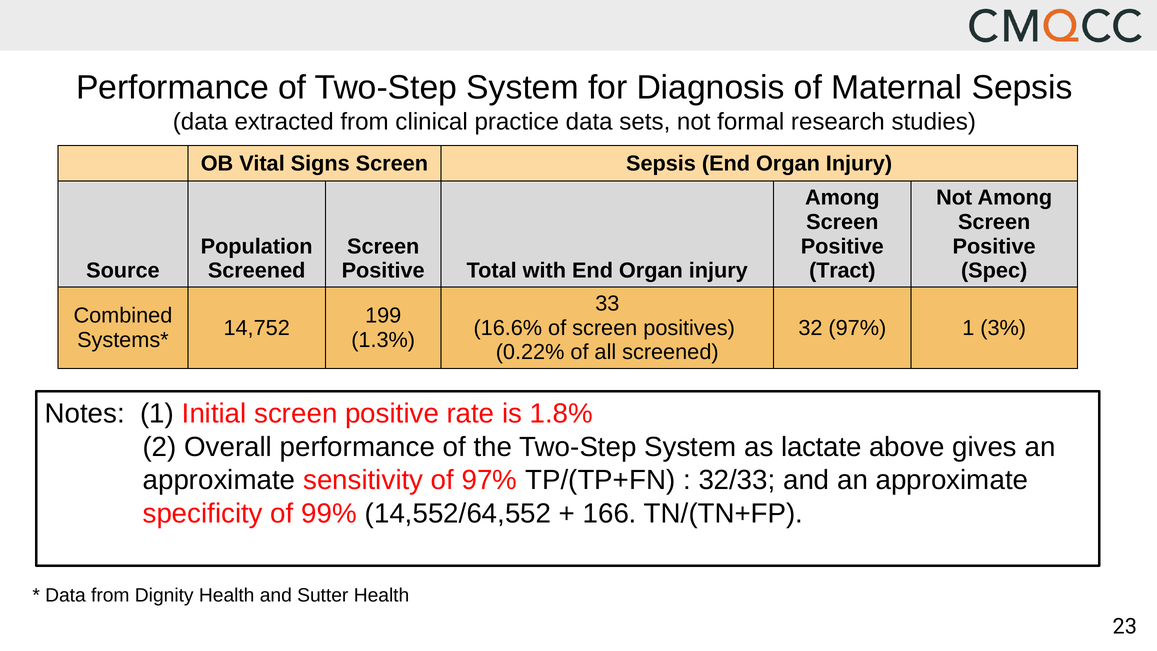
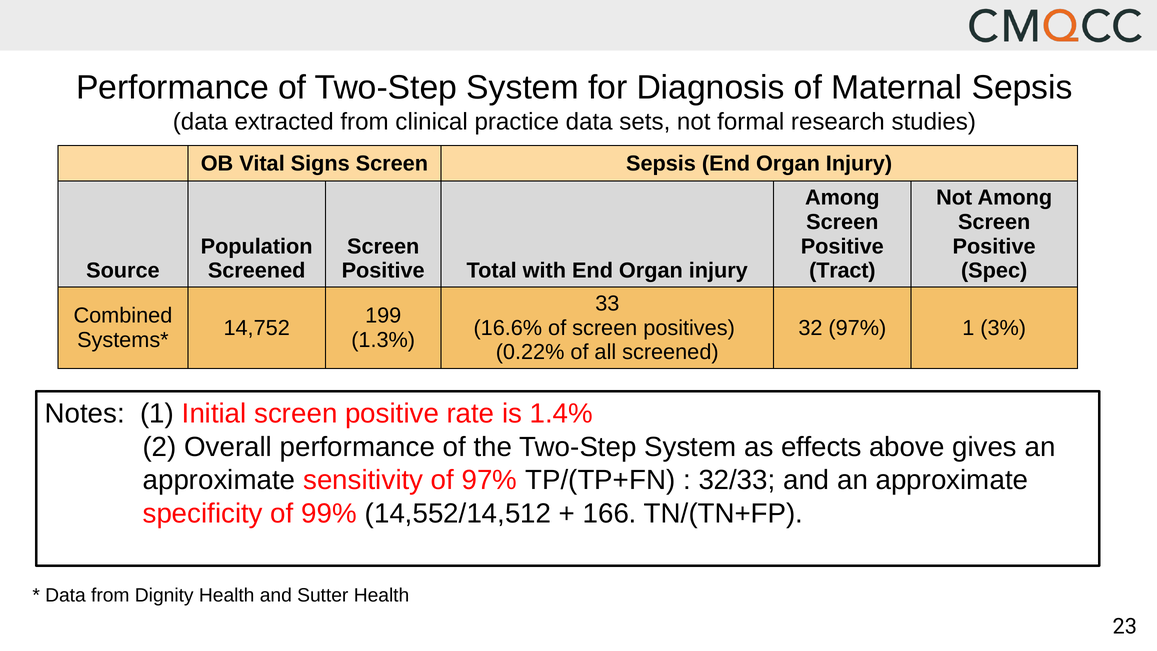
1.8%: 1.8% -> 1.4% (561, 414)
lactate: lactate -> effects (821, 447)
14,552/64,552: 14,552/64,552 -> 14,552/14,512 (458, 513)
